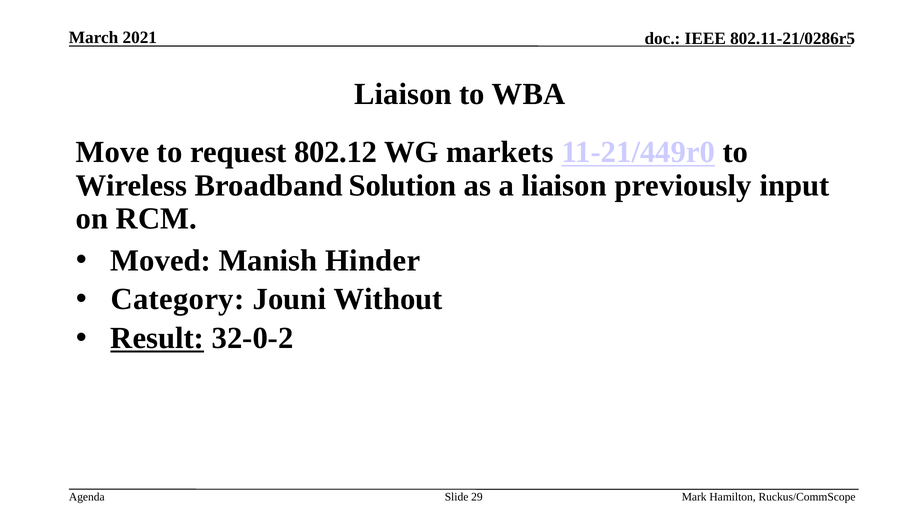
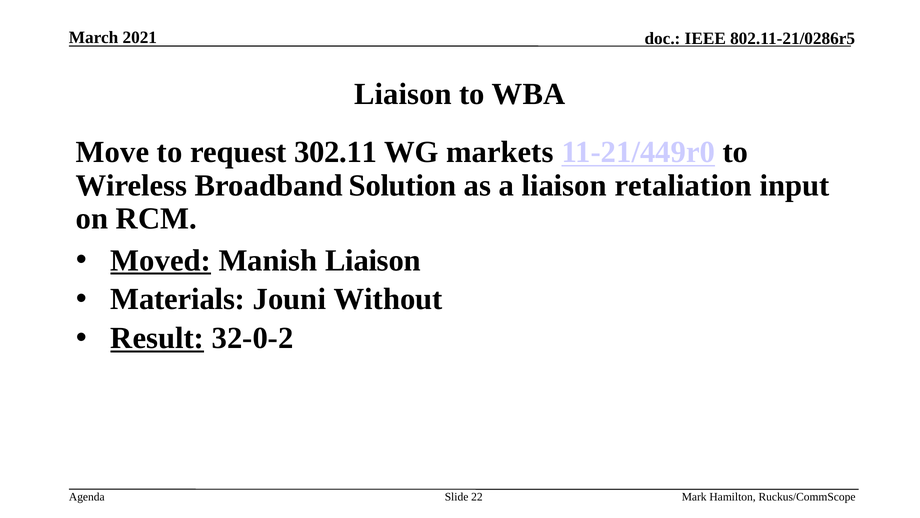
802.12: 802.12 -> 302.11 (336, 152)
previously: previously -> retaliation (683, 185)
Moved underline: none -> present (161, 260)
Manish Hinder: Hinder -> Liaison (373, 260)
Category: Category -> Materials (178, 299)
29: 29 -> 22 (477, 496)
